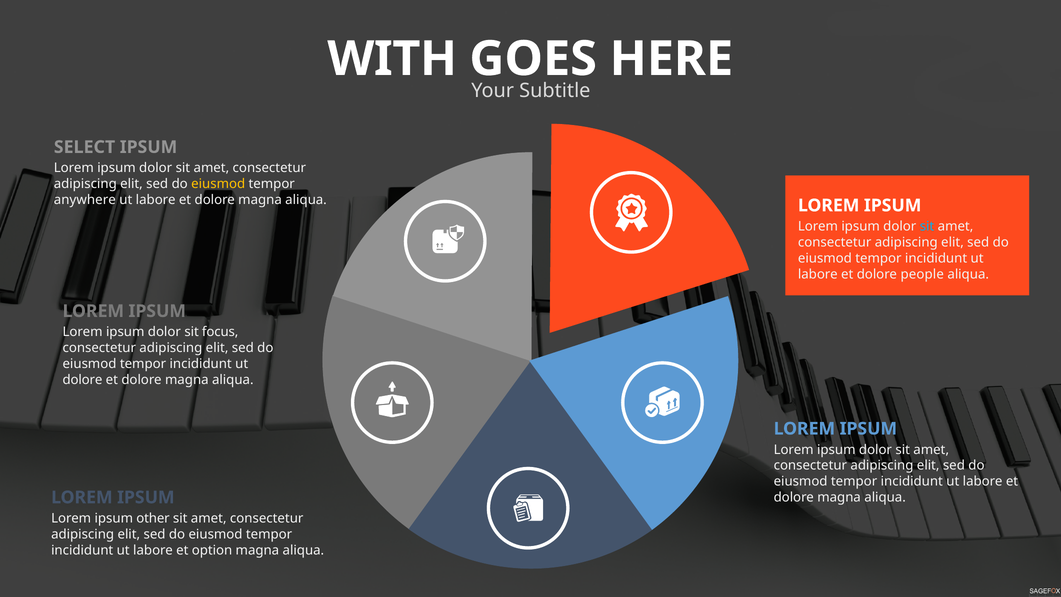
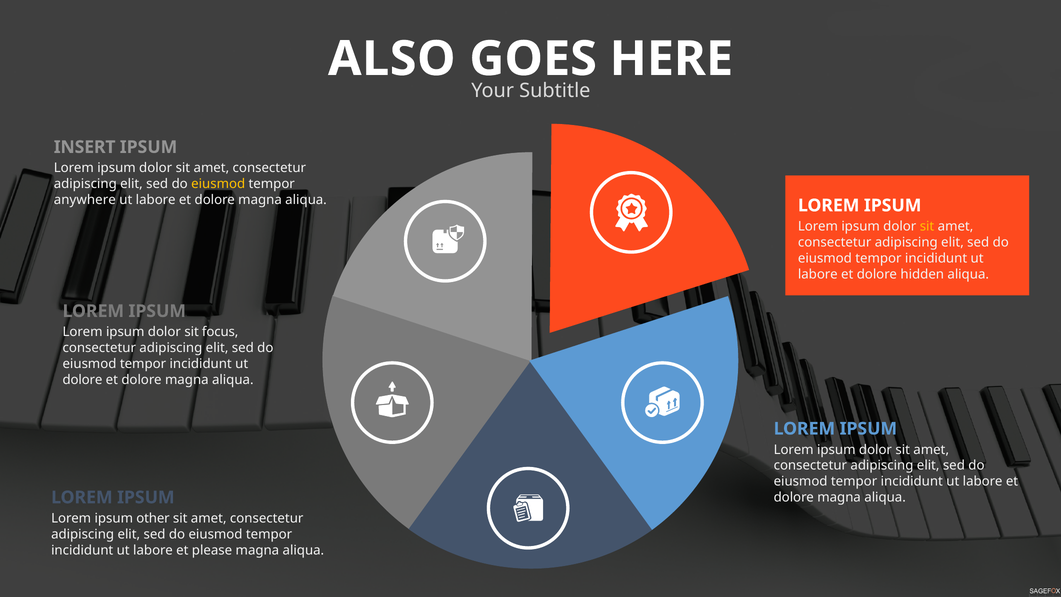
WITH: WITH -> ALSO (392, 59)
SELECT: SELECT -> INSERT (85, 147)
sit colour: light blue -> yellow (927, 226)
people: people -> hidden (922, 274)
option: option -> please (212, 550)
